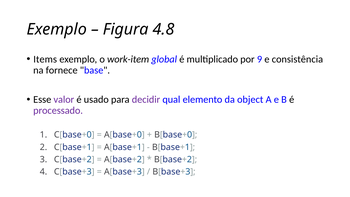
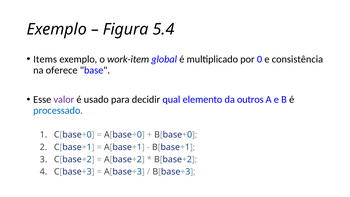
4.8: 4.8 -> 5.4 (163, 29)
9: 9 -> 0 (260, 59)
fornece: fornece -> oferece (62, 70)
decidir colour: purple -> black (146, 99)
object: object -> outros (250, 99)
processado colour: purple -> blue (58, 110)
